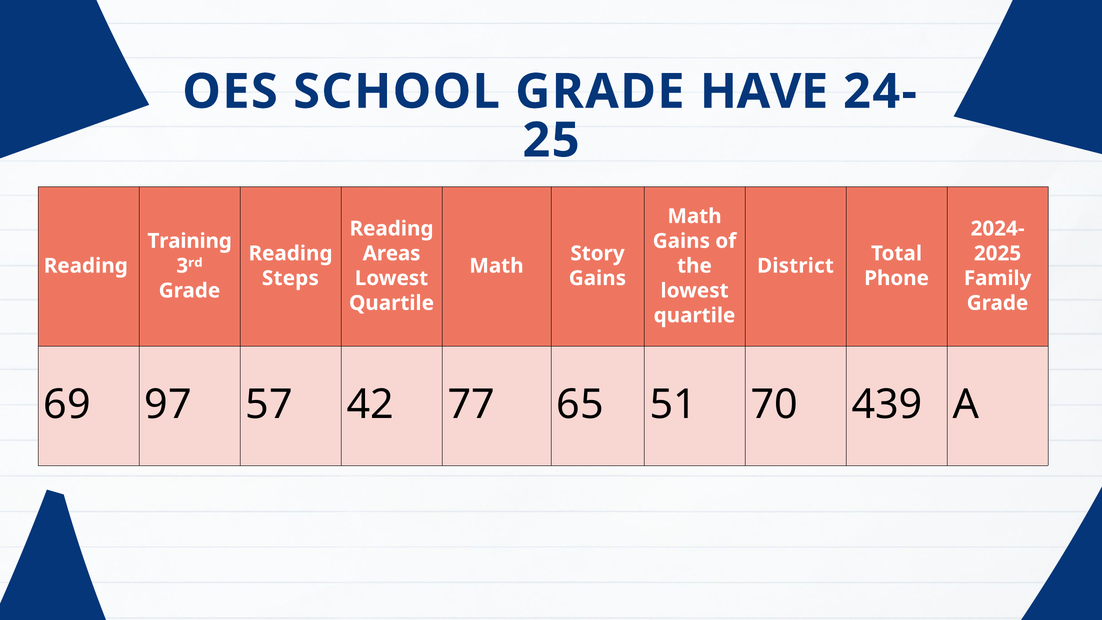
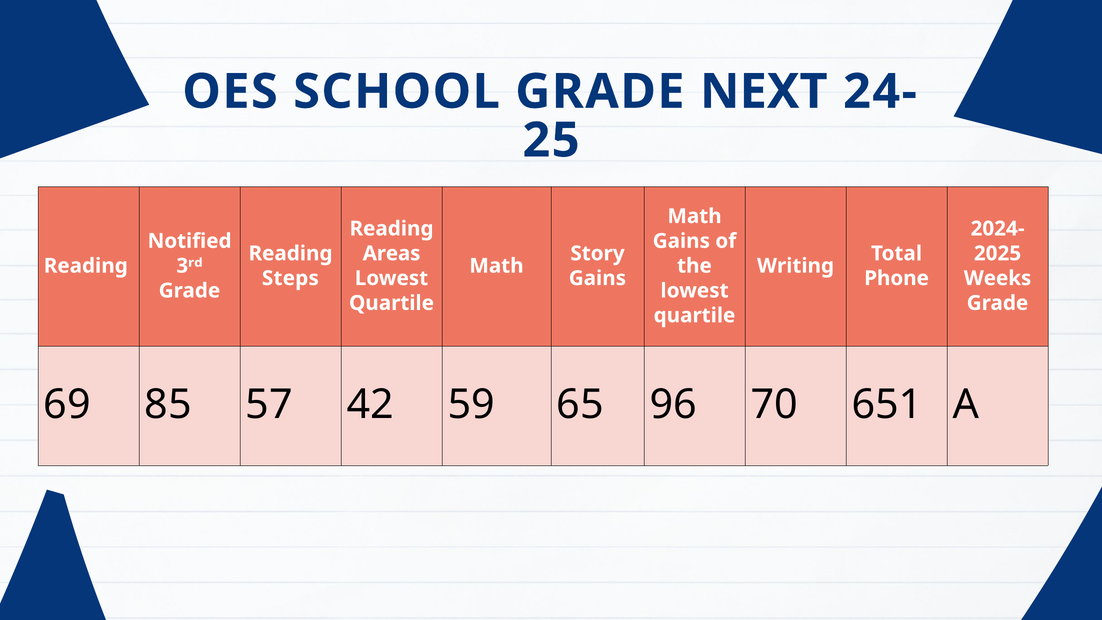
HAVE: HAVE -> NEXT (764, 92)
Training: Training -> Notified (190, 241)
District: District -> Writing (796, 266)
Family: Family -> Weeks (998, 278)
97: 97 -> 85 (168, 405)
77: 77 -> 59 (471, 405)
51: 51 -> 96 (673, 405)
439: 439 -> 651 (887, 405)
